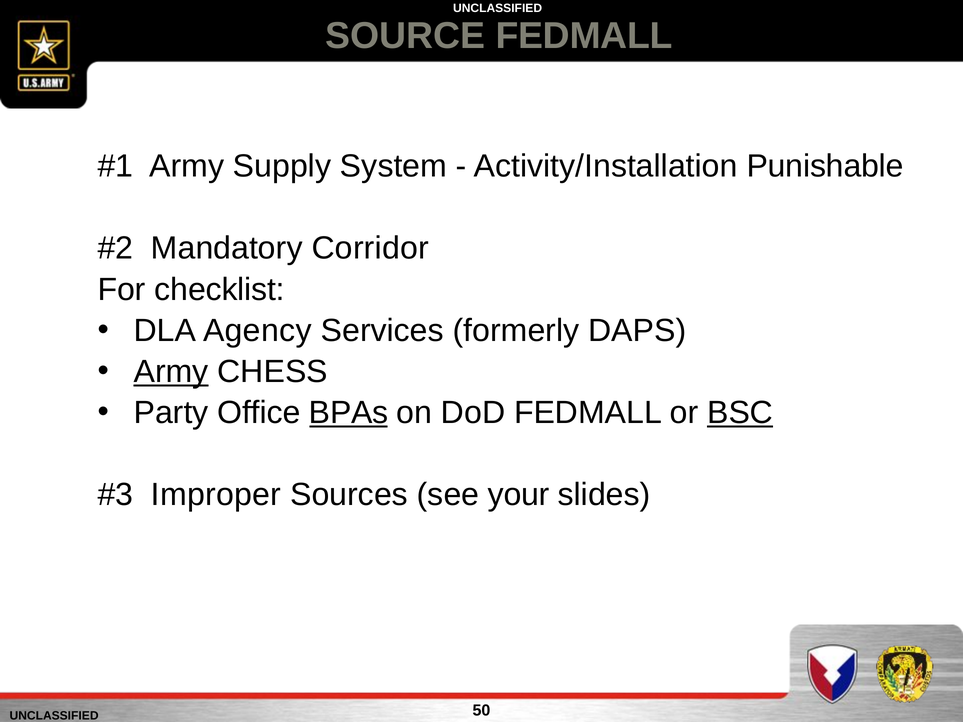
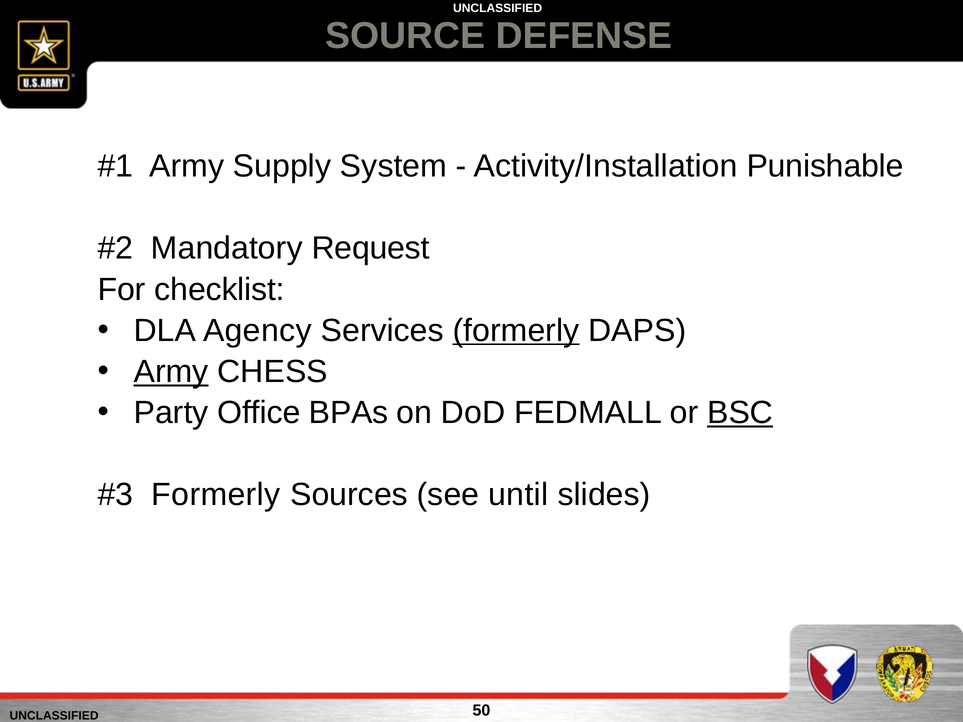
SOURCE FEDMALL: FEDMALL -> DEFENSE (584, 36)
Corridor: Corridor -> Request (371, 248)
formerly underline: none -> present (516, 331)
BPAs underline: present -> none (349, 413)
Improper: Improper -> Formerly (216, 495)
your: your -> until (518, 495)
